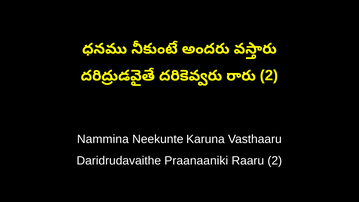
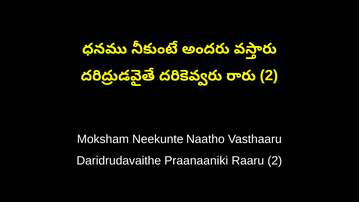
Nammina: Nammina -> Moksham (103, 139)
Karuna: Karuna -> Naatho (205, 139)
